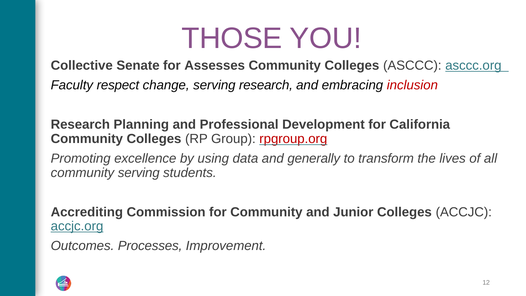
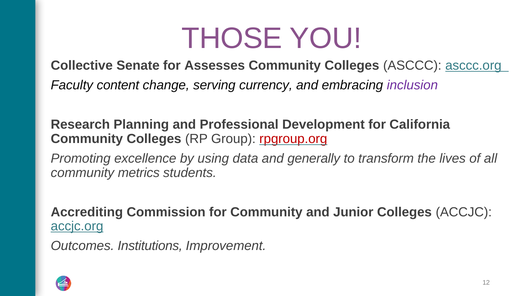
respect: respect -> content (118, 85)
serving research: research -> currency (266, 85)
inclusion colour: red -> purple (412, 85)
community serving: serving -> metrics (139, 173)
Processes: Processes -> Institutions (150, 246)
